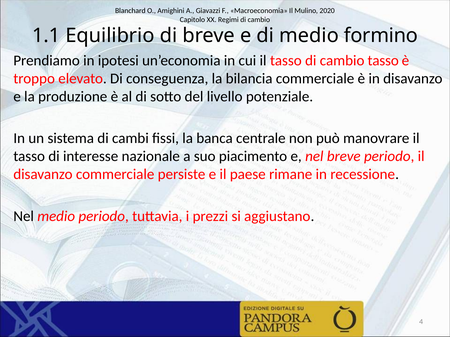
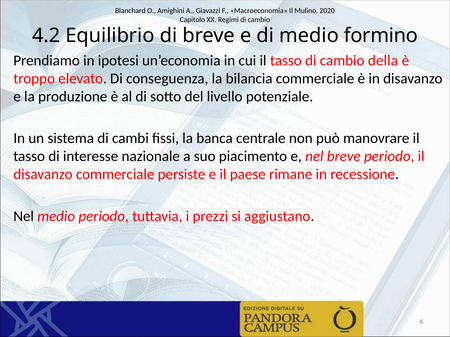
1.1: 1.1 -> 4.2 (46, 36)
cambio tasso: tasso -> della (383, 61)
